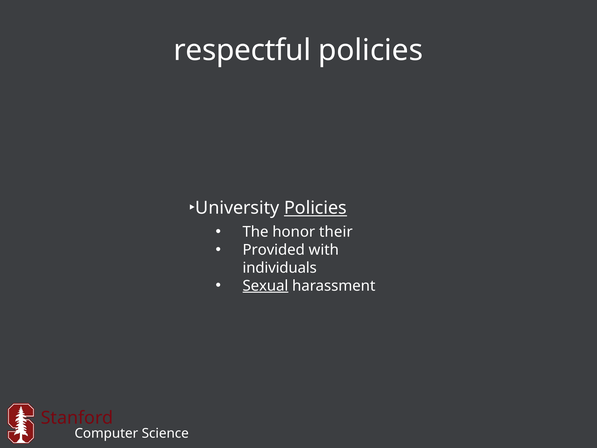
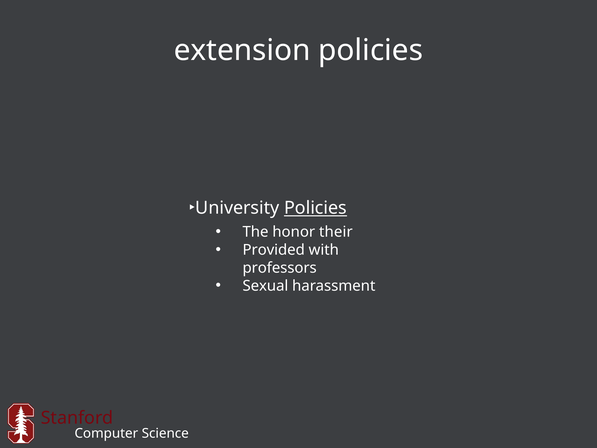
respectful: respectful -> extension (242, 50)
individuals: individuals -> professors (280, 268)
Sexual underline: present -> none (265, 286)
